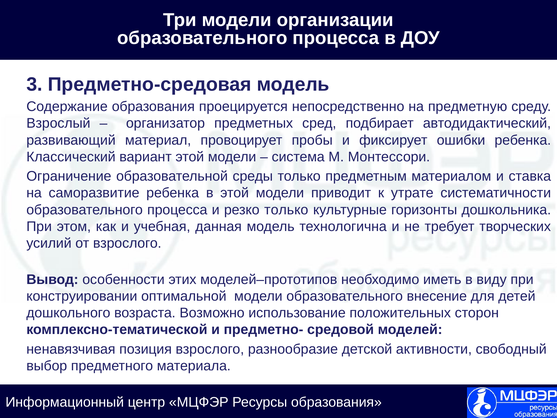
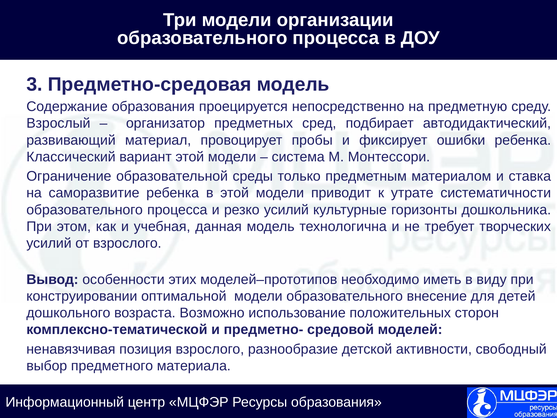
резко только: только -> усилий (286, 210)
